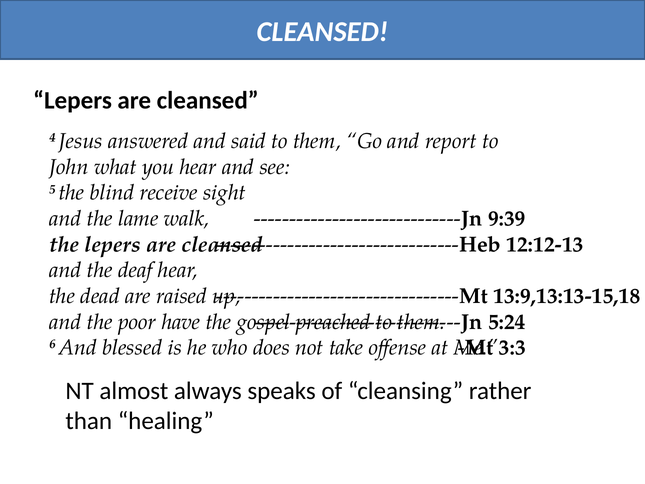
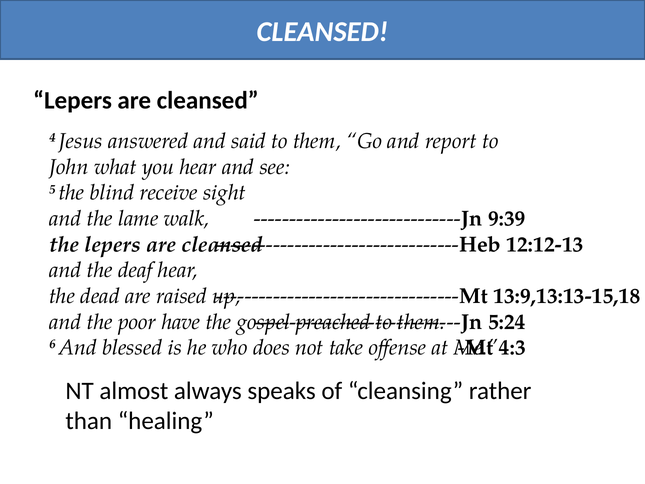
3:3: 3:3 -> 4:3 (512, 348)
